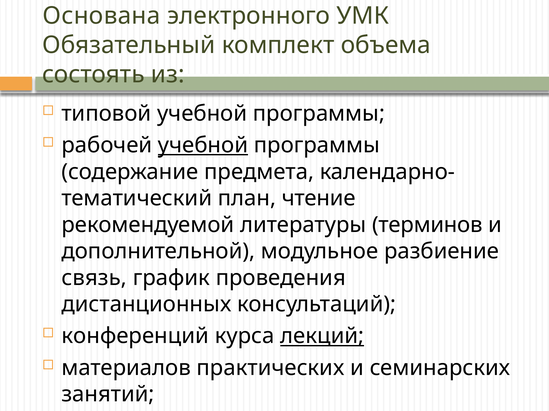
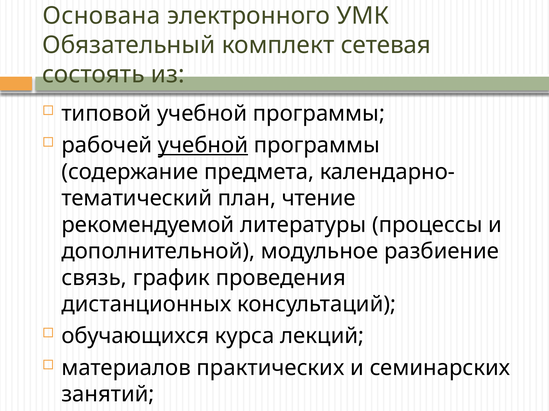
объема: объема -> сетевая (386, 45)
терминов: терминов -> процессы (427, 225)
конференций: конференций -> обучающихся (135, 337)
лекций underline: present -> none (322, 337)
